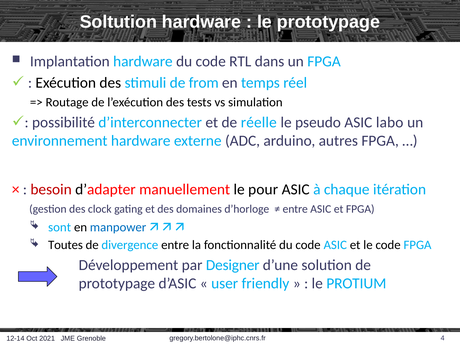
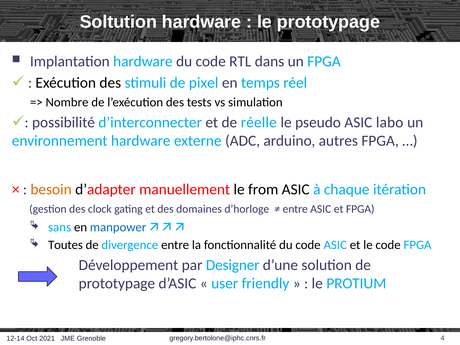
from: from -> pixel (204, 83)
Routage: Routage -> Nombre (67, 102)
besoin colour: red -> orange (51, 190)
pour: pour -> from (263, 190)
sont: sont -> sans (60, 227)
